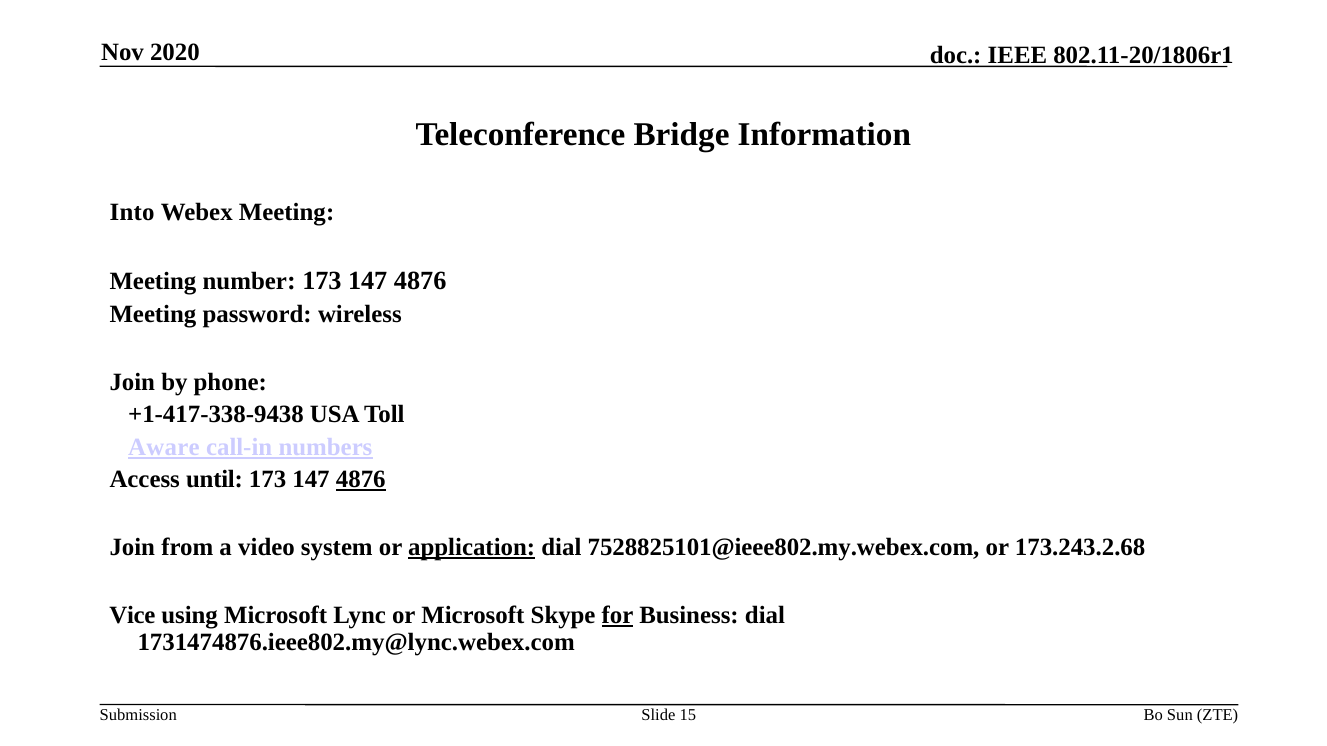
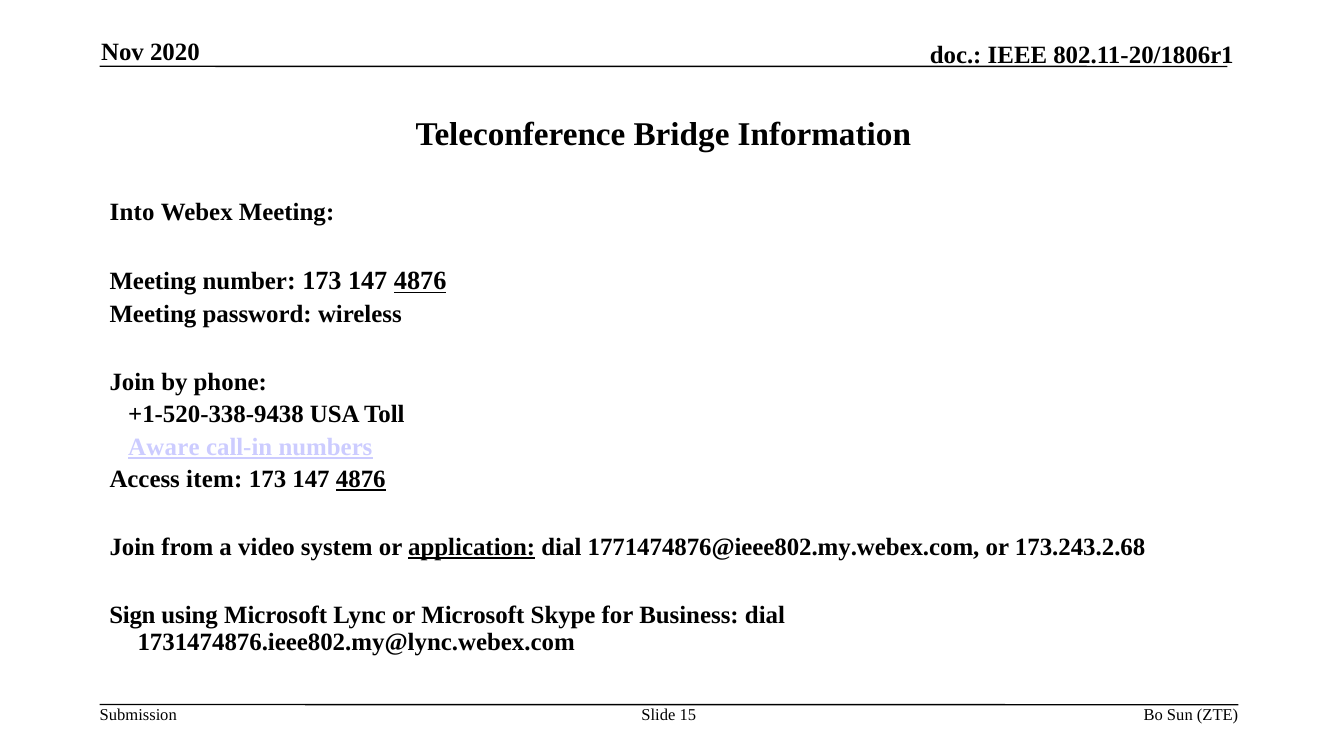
4876 underline: none -> present (420, 281)
+1-417-338-9438: +1-417-338-9438 -> +1-520-338-9438 (216, 415)
until: until -> item (214, 480)
7528825101@ieee802.my.webex.com: 7528825101@ieee802.my.webex.com -> 1771474876@ieee802.my.webex.com (784, 548)
Vice: Vice -> Sign (132, 615)
for underline: present -> none (618, 615)
